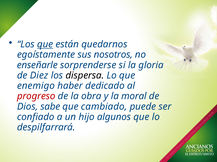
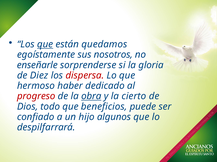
quedarnos: quedarnos -> quedamos (104, 44)
dispersa colour: black -> red (85, 76)
enemigo: enemigo -> hermoso (36, 86)
obra underline: none -> present (91, 97)
moral: moral -> cierto (134, 97)
sabe: sabe -> todo (50, 107)
cambiado: cambiado -> beneficios (104, 107)
